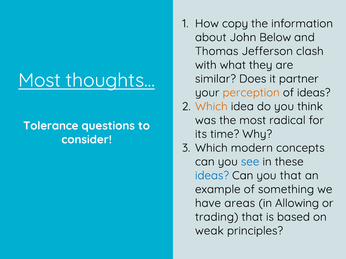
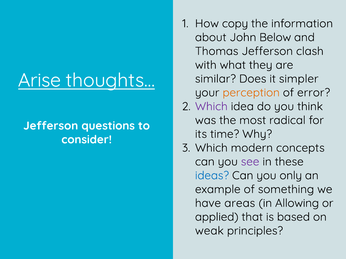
Most: Most -> Arise (39, 80)
partner: partner -> simpler (299, 79)
of ideas: ideas -> error (314, 93)
Which colour: orange -> purple (211, 107)
Tolerance: Tolerance -> Jefferson (51, 126)
see colour: blue -> purple (250, 162)
you that: that -> only (291, 176)
trading: trading -> applied (217, 217)
